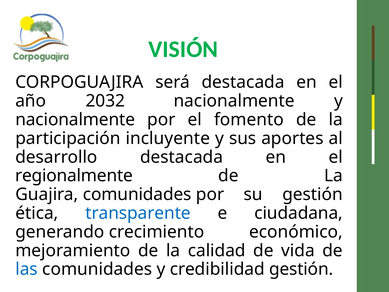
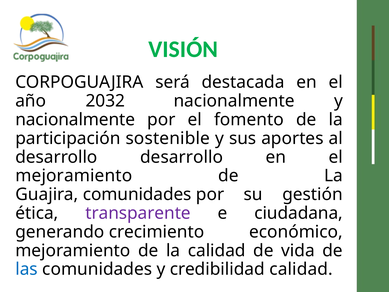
incluyente: incluyente -> sostenible (168, 138)
desarrollo destacada: destacada -> desarrollo (182, 157)
regionalmente: regionalmente -> mejoramiento (74, 176)
transparente colour: blue -> purple (138, 213)
credibilidad gestión: gestión -> calidad (301, 269)
